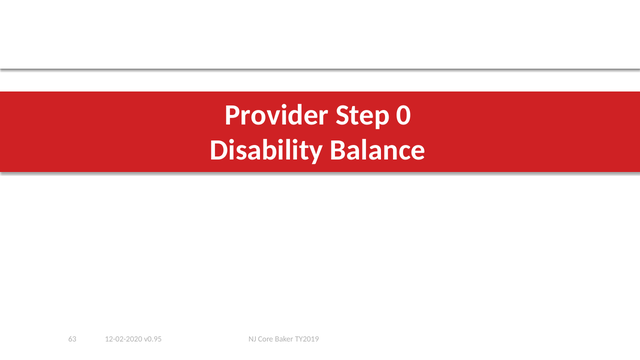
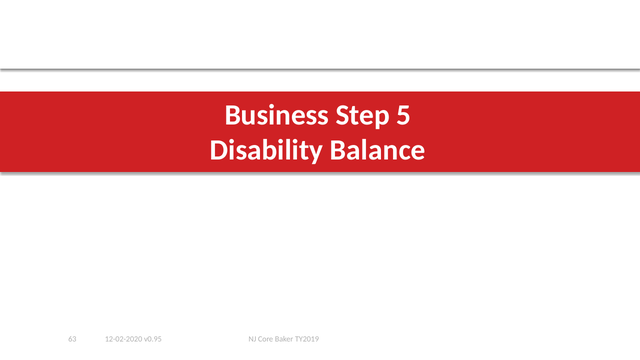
Provider: Provider -> Business (277, 115)
0: 0 -> 5 (404, 115)
